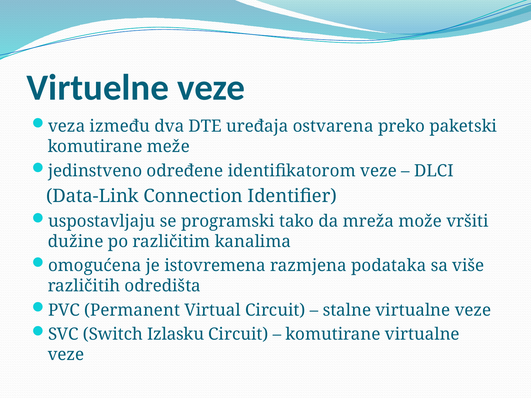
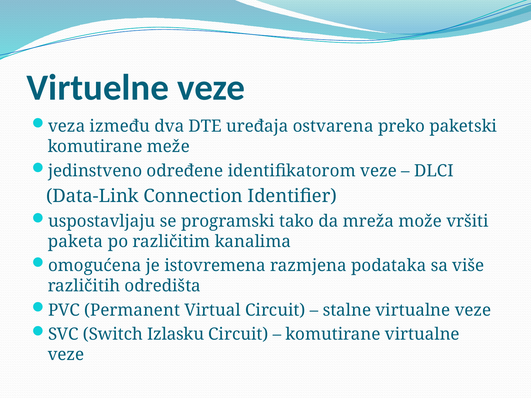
dužine: dužine -> paketa (76, 242)
